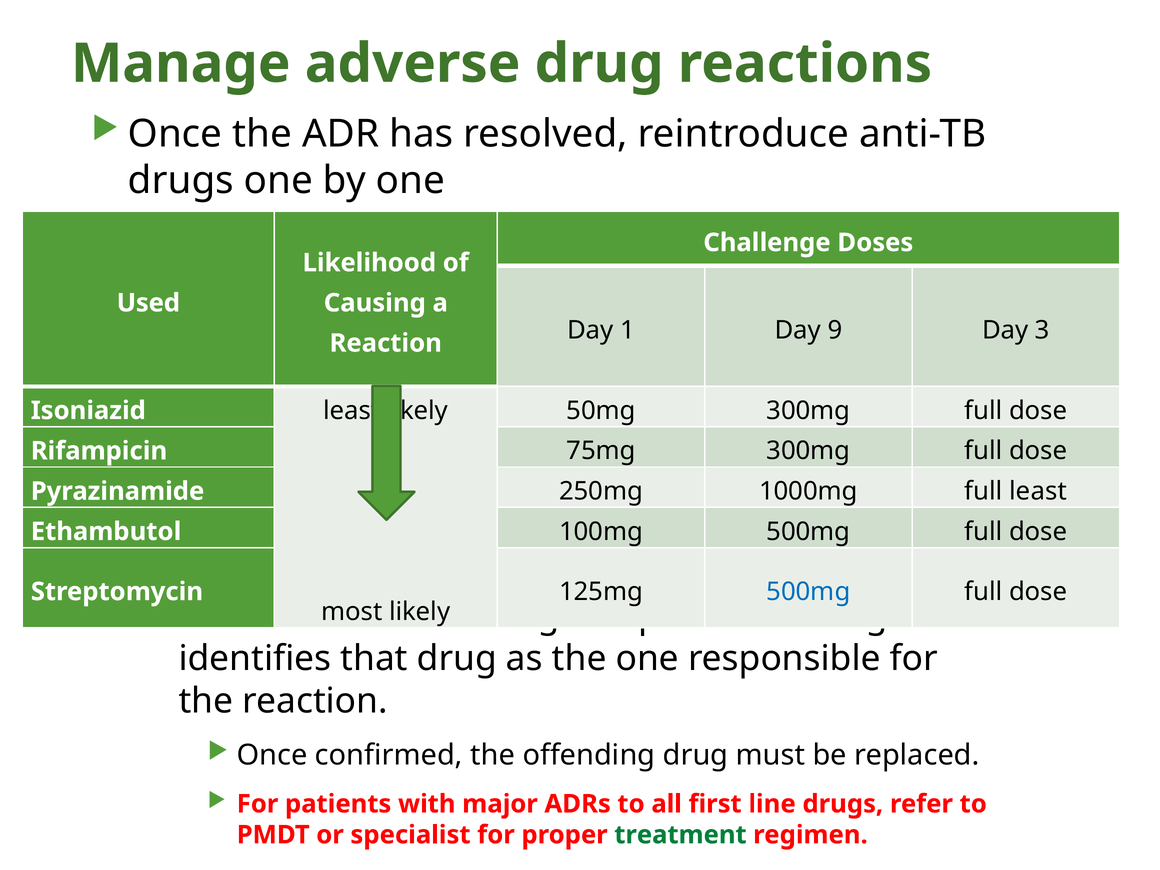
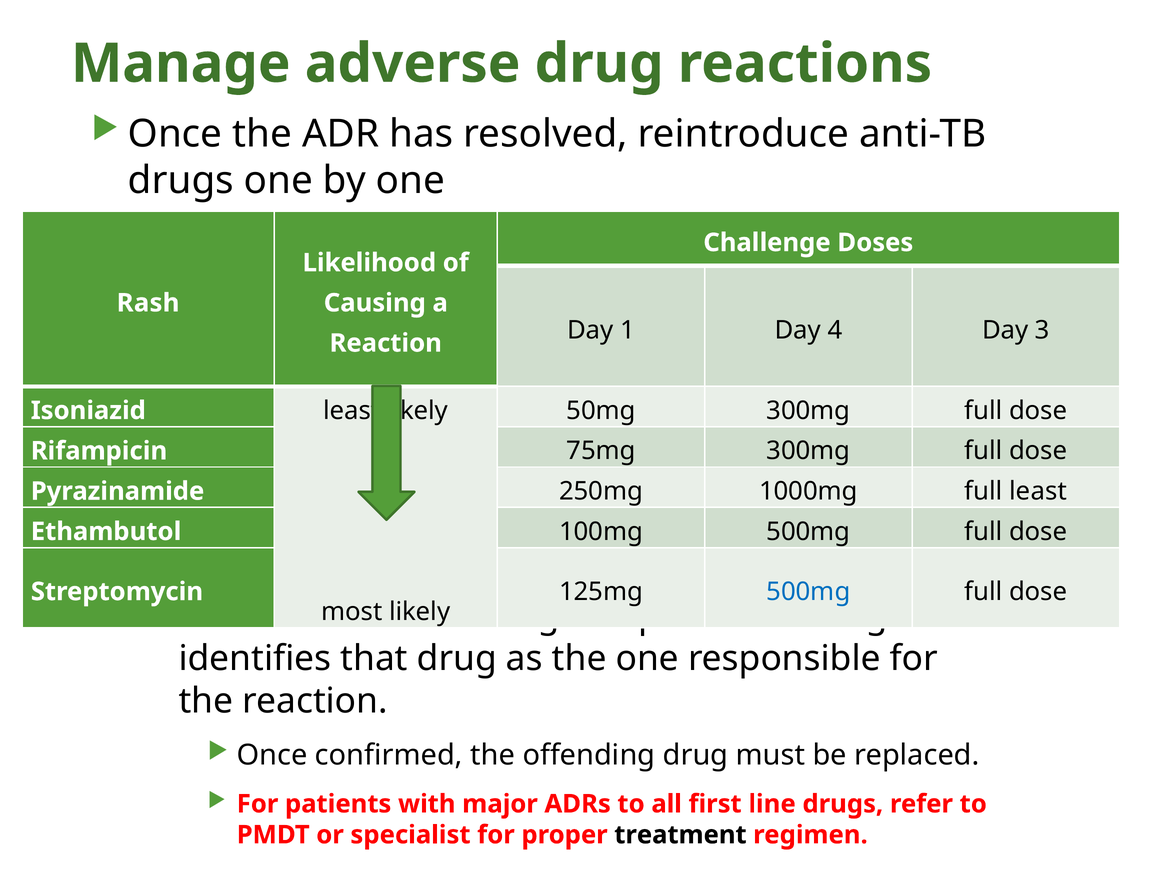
Used: Used -> Rash (148, 303)
9: 9 -> 4 (835, 330)
treatment colour: green -> black (680, 835)
